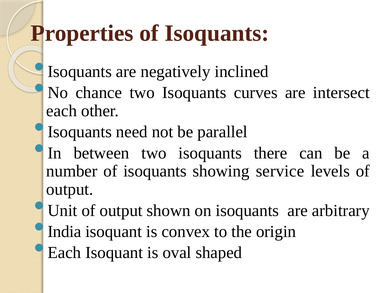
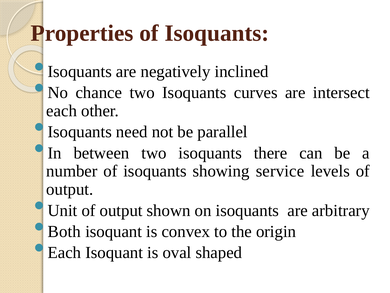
India: India -> Both (64, 231)
